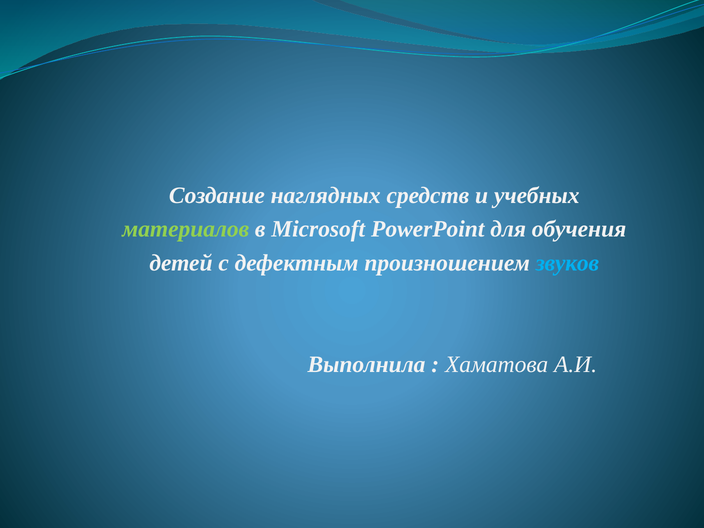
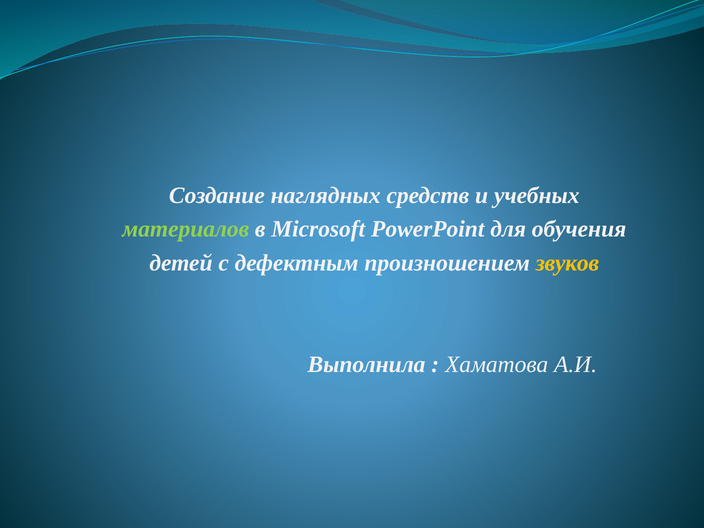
звуков colour: light blue -> yellow (567, 263)
